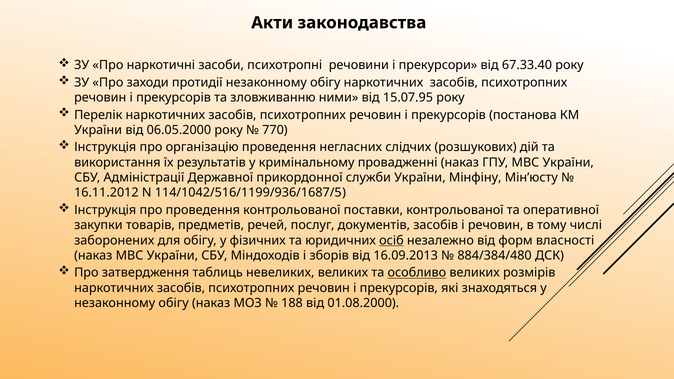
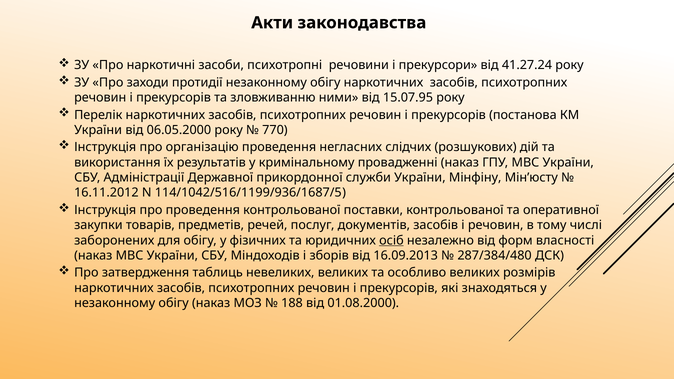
67.33.40: 67.33.40 -> 41.27.24 (527, 65)
884/384/480: 884/384/480 -> 287/384/480 (495, 256)
особливо underline: present -> none (417, 273)
